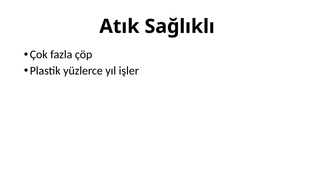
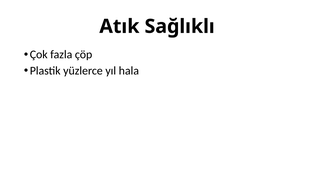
işler: işler -> hala (129, 70)
